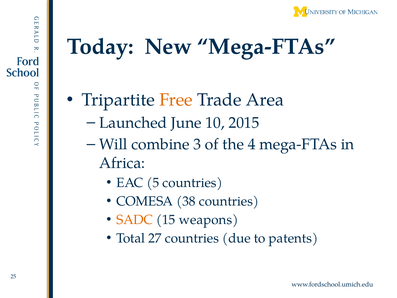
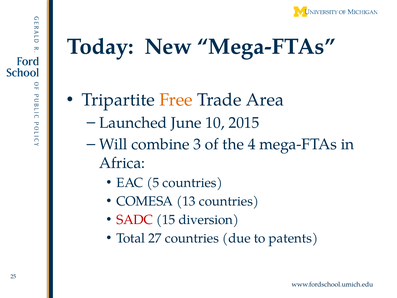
38: 38 -> 13 (186, 201)
SADC colour: orange -> red (135, 220)
weapons: weapons -> diversion (209, 220)
